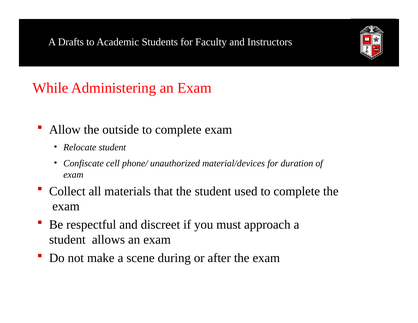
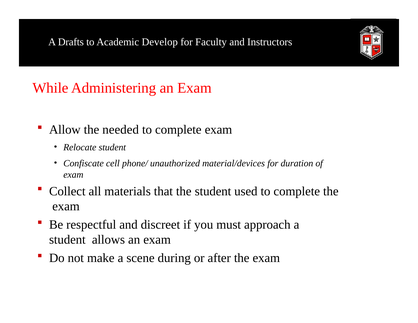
Students: Students -> Develop (160, 42)
outside: outside -> needed (121, 130)
